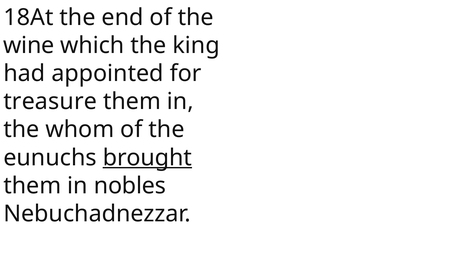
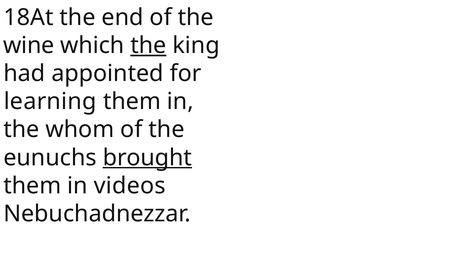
the underline: none -> present (148, 45)
treasure: treasure -> learning (50, 101)
nobles: nobles -> videos (130, 185)
